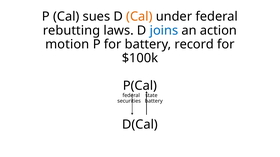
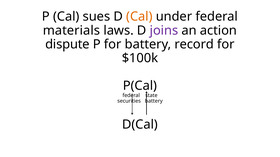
rebutting: rebutting -> materials (71, 30)
joins colour: blue -> purple (164, 30)
motion: motion -> dispute (67, 44)
